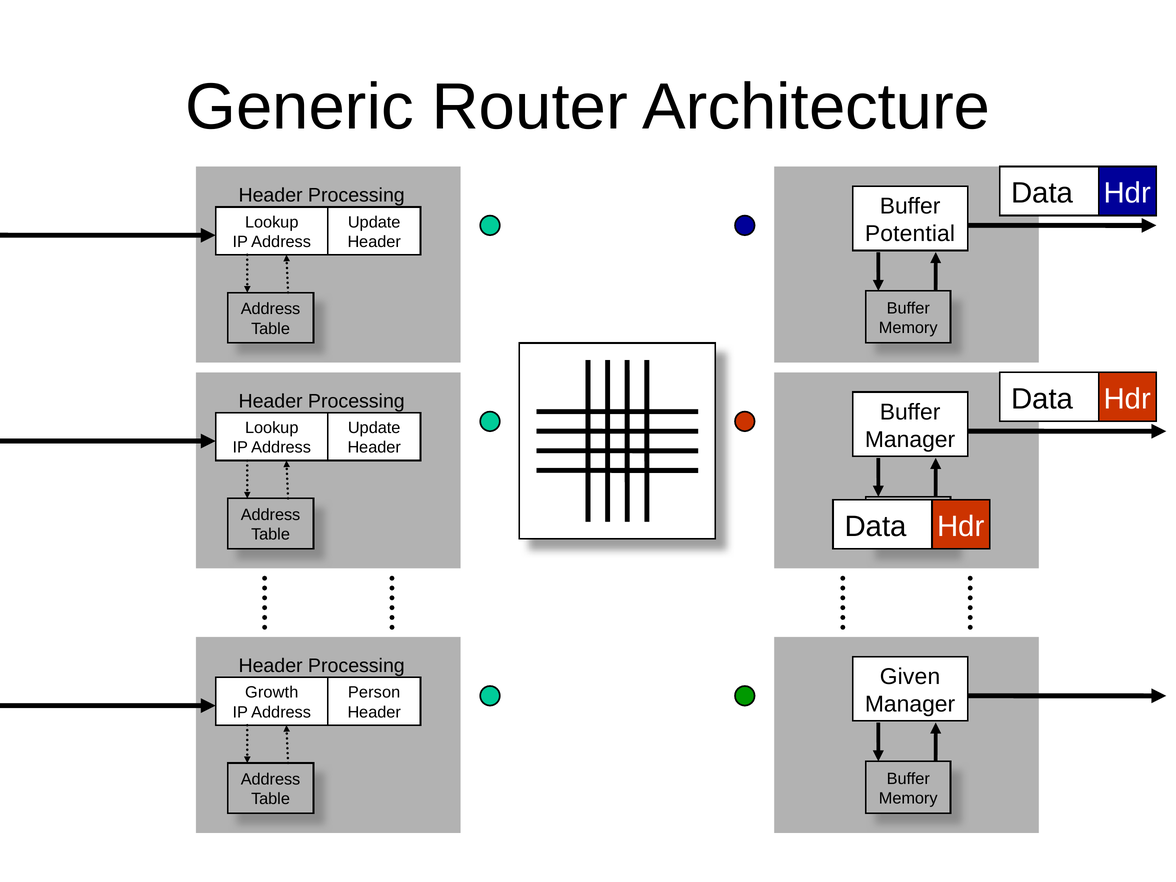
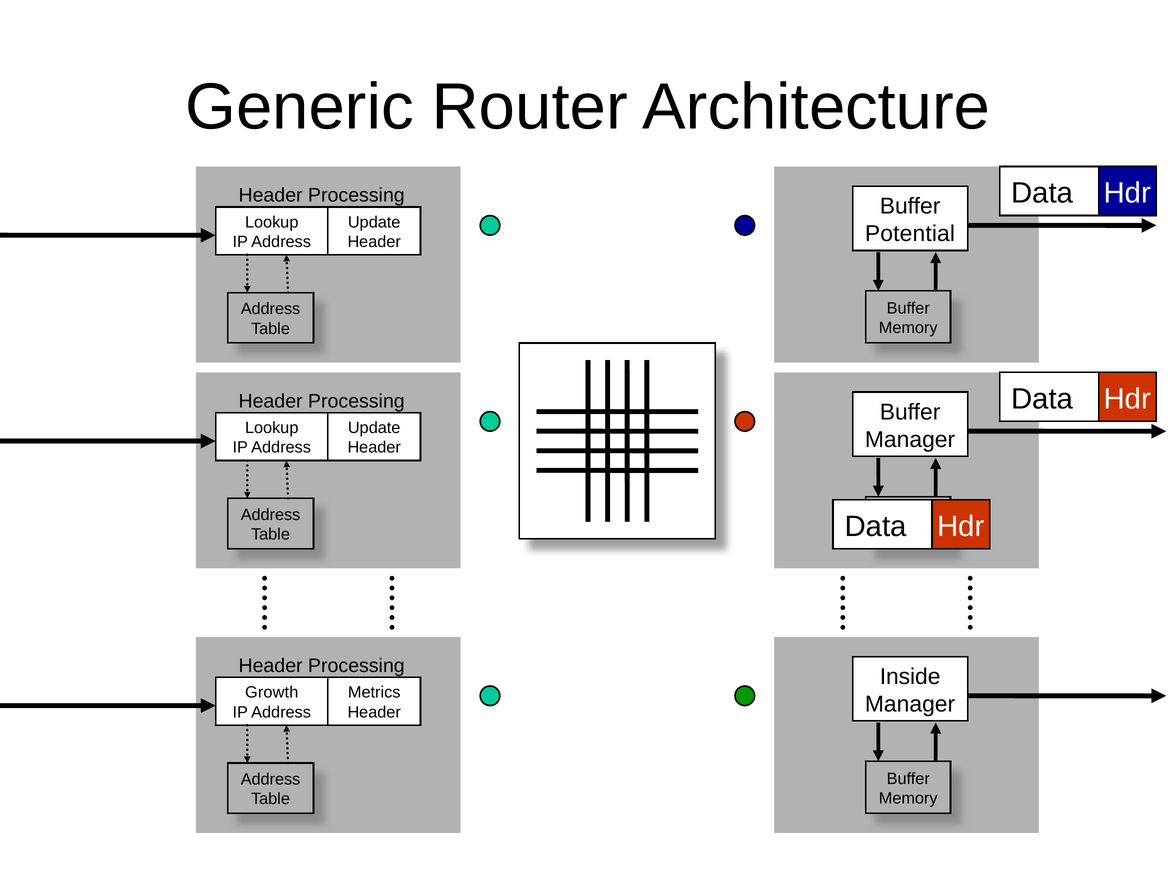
Given: Given -> Inside (910, 677)
Person: Person -> Metrics (374, 693)
